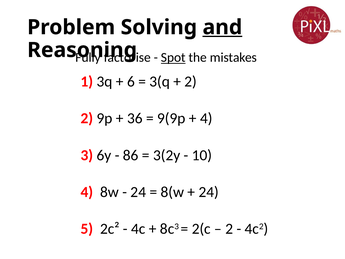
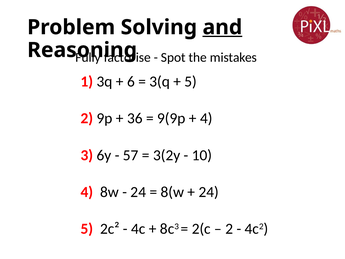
Spot underline: present -> none (173, 57)
2: 2 -> 5 (191, 81)
86: 86 -> 57 (131, 155)
